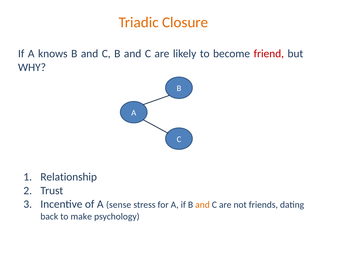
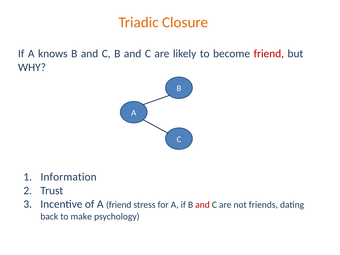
Relationship: Relationship -> Information (69, 177)
A sense: sense -> friend (119, 205)
and colour: orange -> red (202, 205)
